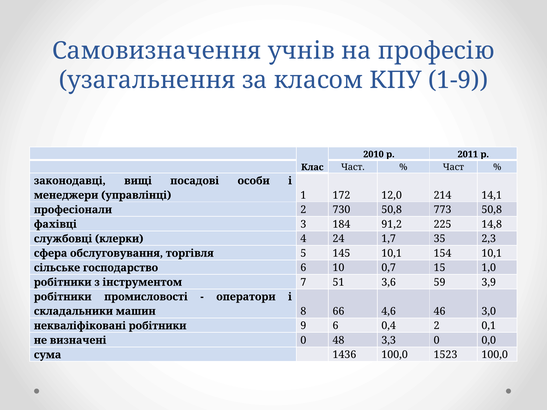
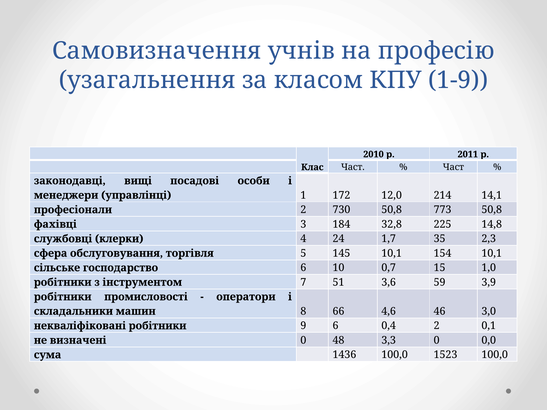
91,2: 91,2 -> 32,8 (392, 224)
